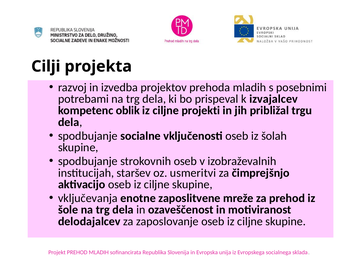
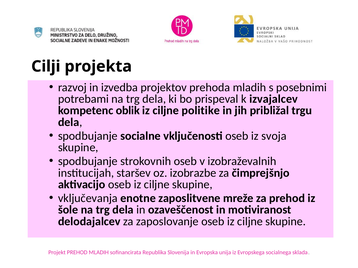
projekti: projekti -> politike (201, 111)
šolah: šolah -> svoja (274, 136)
usmeritvi: usmeritvi -> izobrazbe (193, 173)
